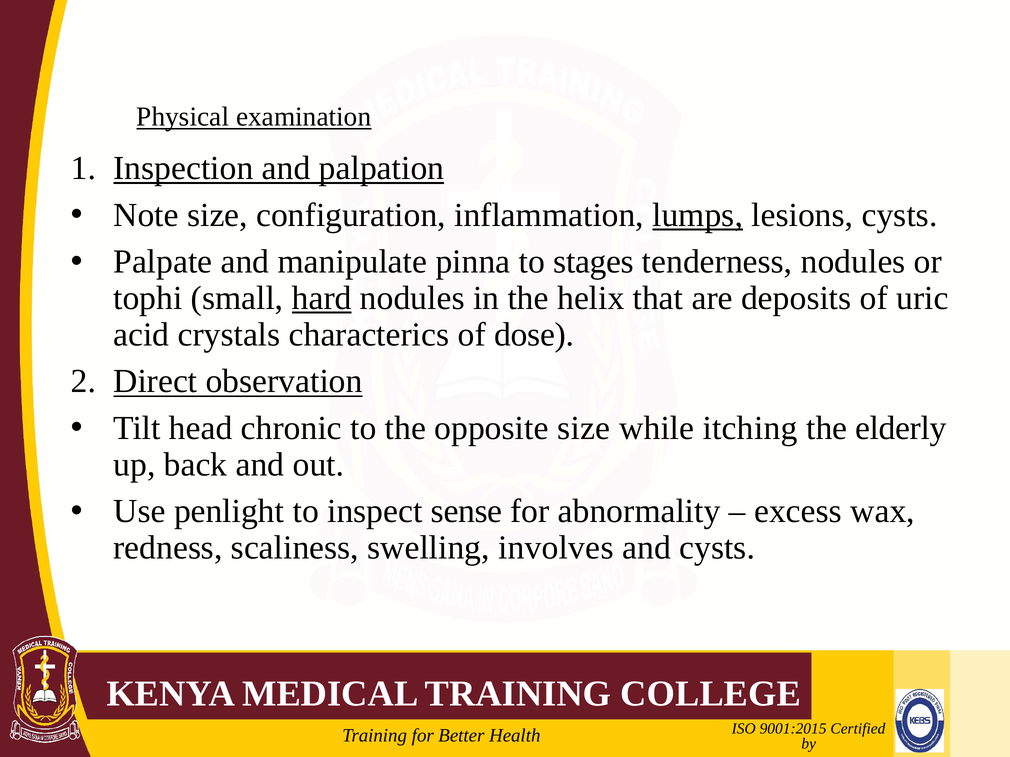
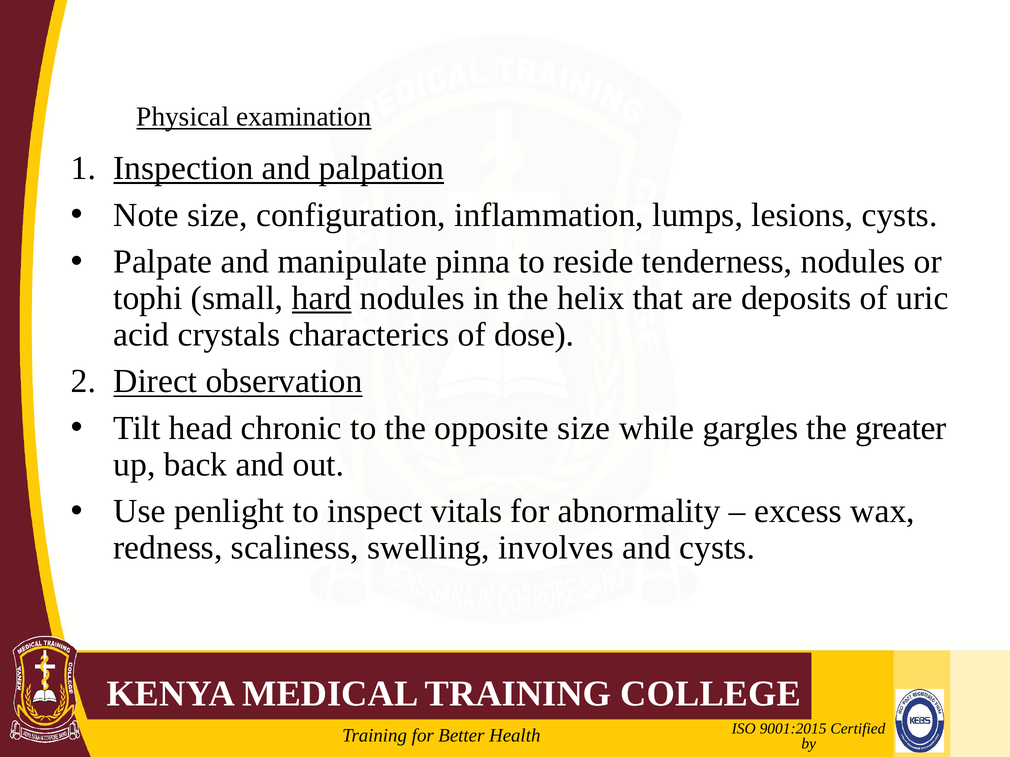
lumps underline: present -> none (698, 215)
stages: stages -> reside (593, 262)
itching: itching -> gargles (750, 428)
elderly: elderly -> greater (901, 428)
sense: sense -> vitals (466, 512)
